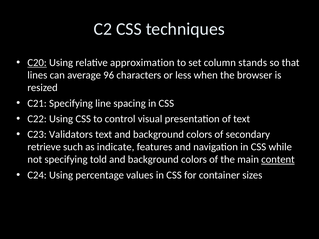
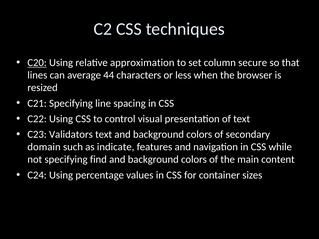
stands: stands -> secure (253, 63)
96: 96 -> 44 (109, 75)
retrieve: retrieve -> domain (44, 147)
told: told -> find (98, 160)
content underline: present -> none (278, 160)
